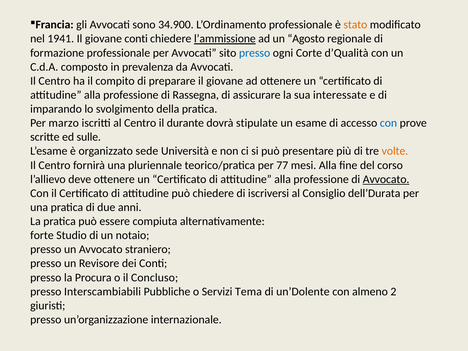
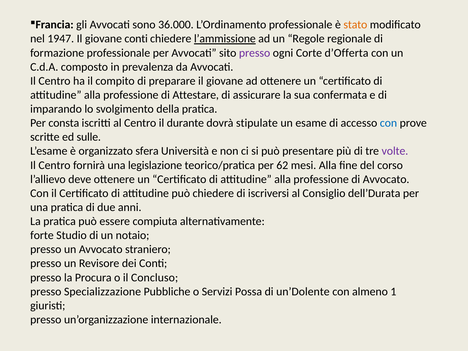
34.900: 34.900 -> 36.000 (176, 25)
1941: 1941 -> 1947 (61, 39)
Agosto: Agosto -> Regole (306, 39)
presso colour: blue -> purple (255, 53)
d’Qualità: d’Qualità -> d’Offerta (347, 53)
Rassegna: Rassegna -> Attestare (196, 95)
interessate: interessate -> confermata (340, 95)
marzo: marzo -> consta (64, 123)
sede: sede -> sfera (147, 151)
volte colour: orange -> purple (395, 151)
pluriennale: pluriennale -> legislazione (155, 165)
77: 77 -> 62 (282, 165)
Avvocato underline: present -> none (386, 179)
Interscambiabili: Interscambiabili -> Specializzazione (103, 292)
Tema: Tema -> Possa (249, 292)
2: 2 -> 1 (393, 292)
